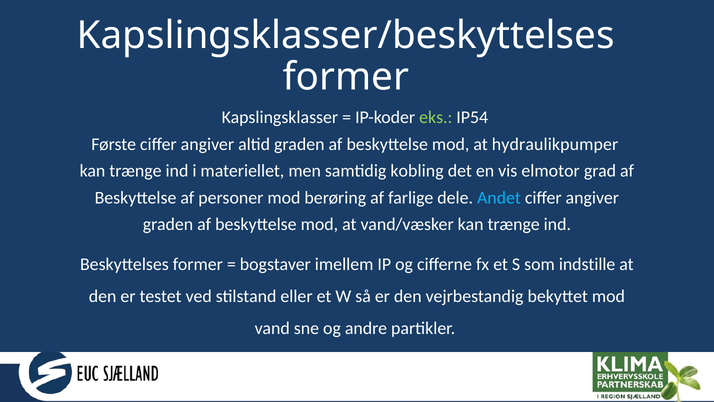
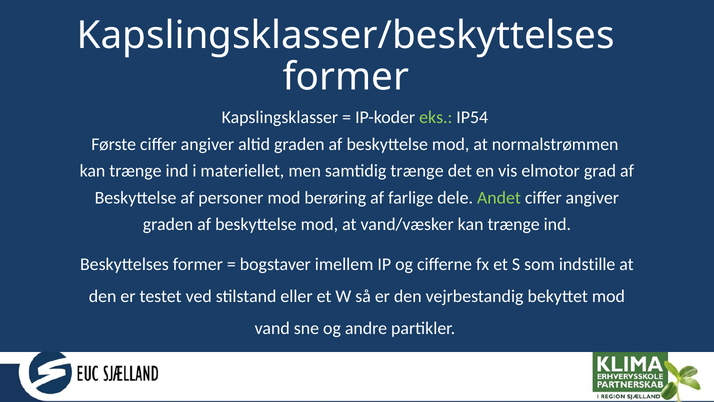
hydraulikpumper: hydraulikpumper -> normalstrømmen (555, 144)
samtidig kobling: kobling -> trænge (417, 171)
Andet colour: light blue -> light green (499, 197)
